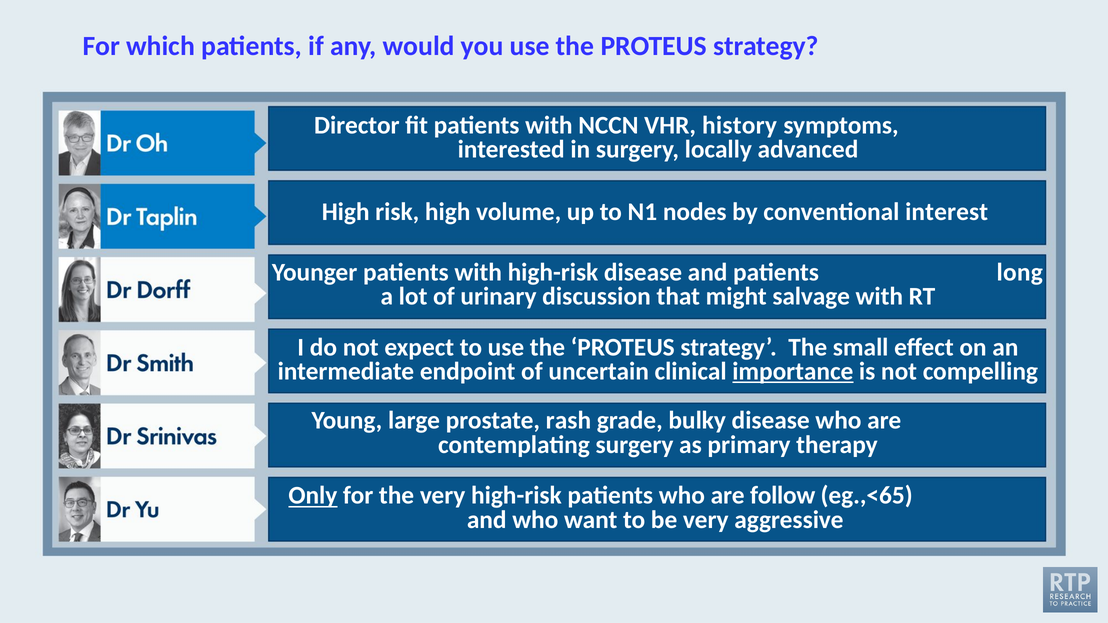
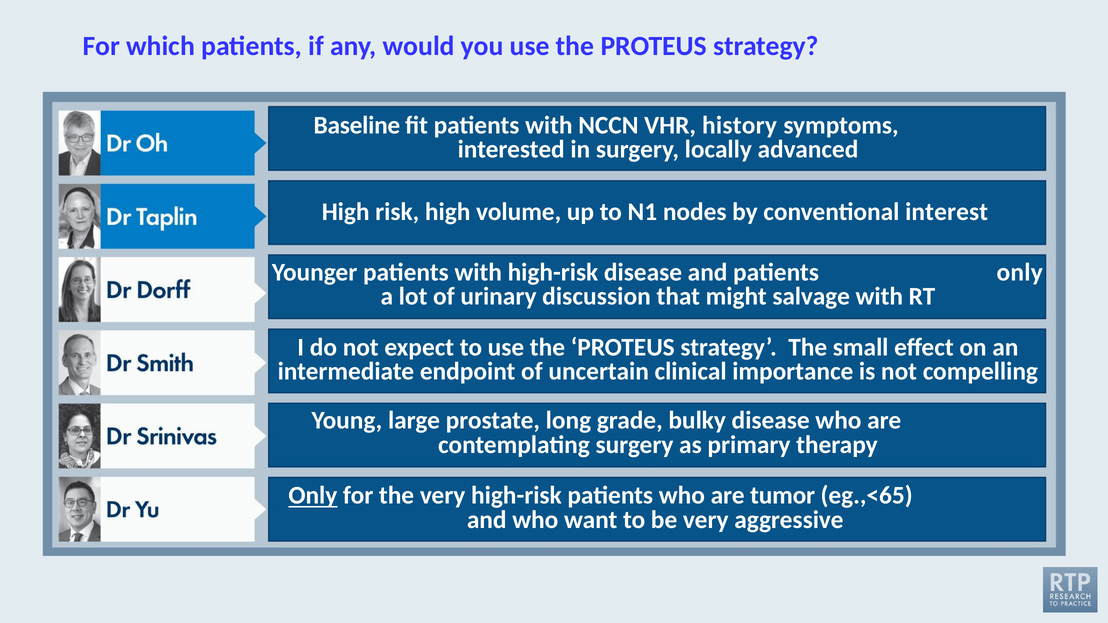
Director: Director -> Baseline (357, 125)
patients long: long -> only (1020, 272)
importance underline: present -> none (793, 372)
rash: rash -> long (568, 421)
follow: follow -> tumor (783, 496)
